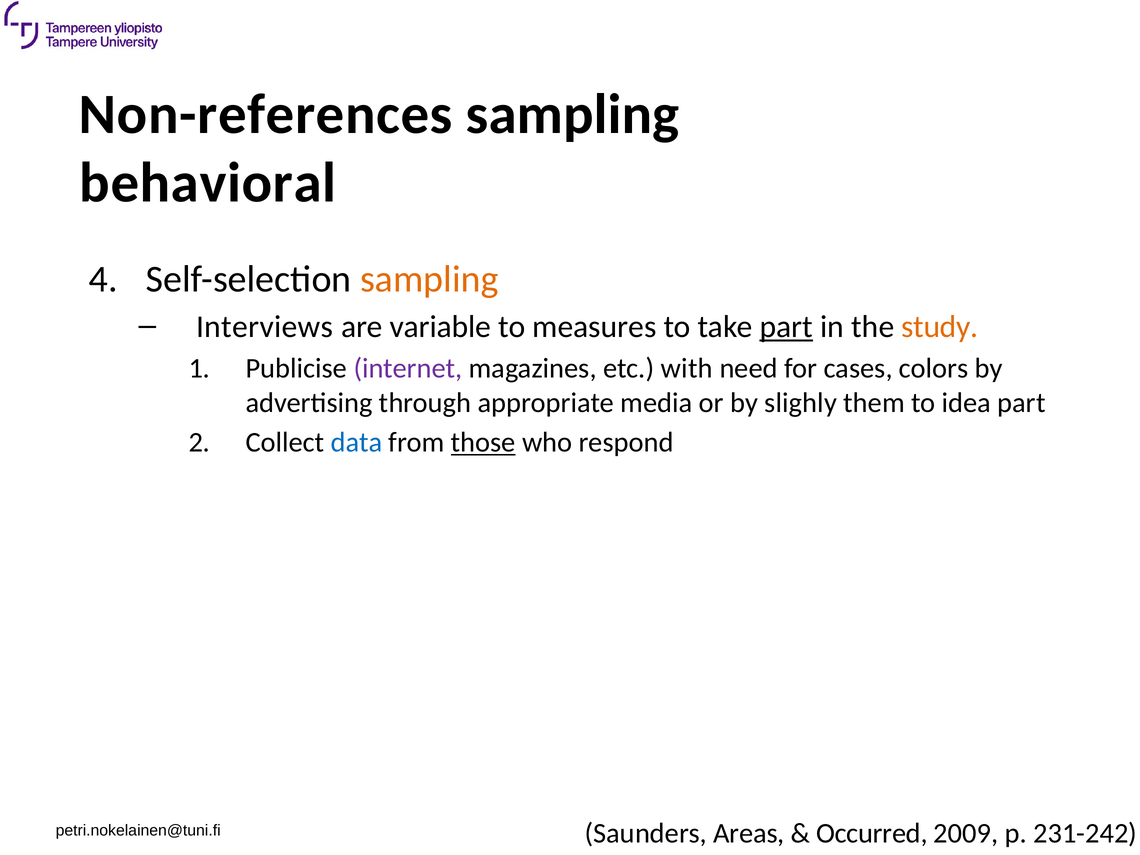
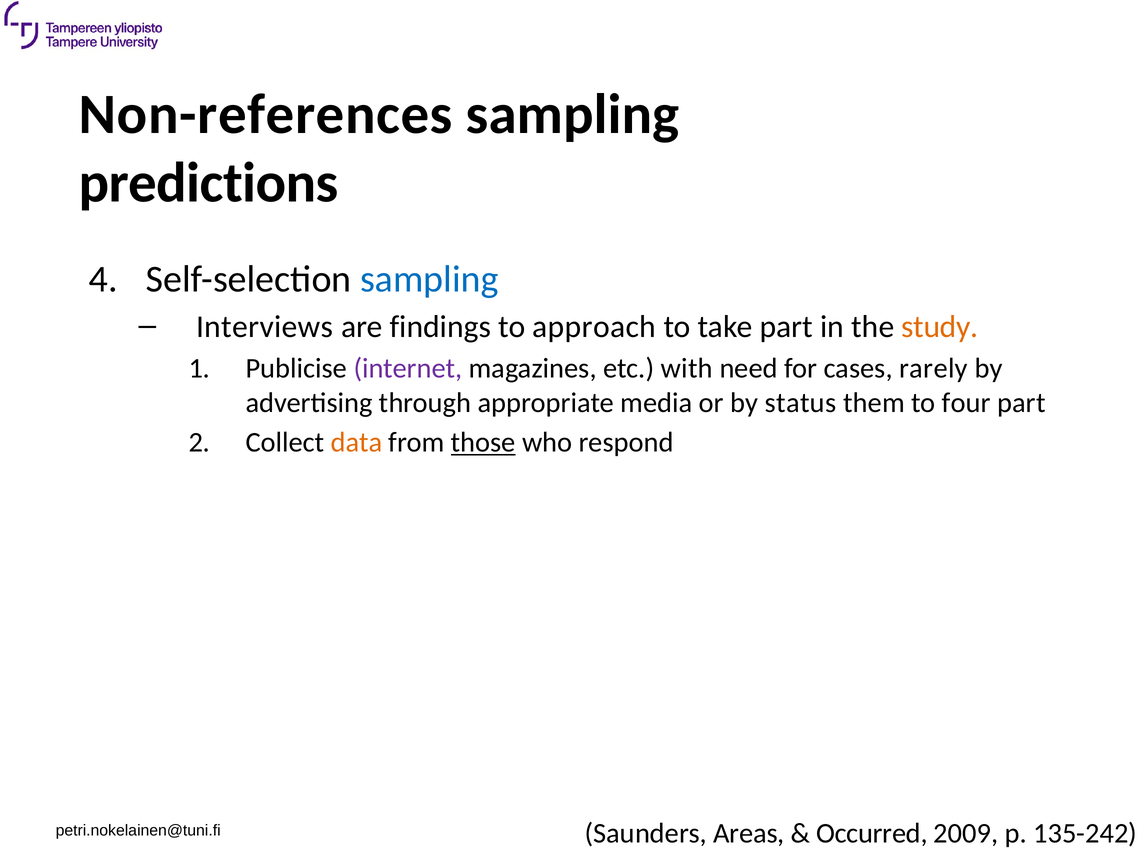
behavioral: behavioral -> predictions (208, 183)
sampling colour: orange -> blue (429, 279)
variable: variable -> findings (440, 327)
measures: measures -> approach (594, 327)
part underline: present -> none (786, 327)
colors: colors -> rarely (934, 368)
slighly: slighly -> status (801, 403)
idea: idea -> four (966, 403)
data colour: blue -> orange (357, 443)
231-242: 231-242 -> 135-242 (1085, 833)
